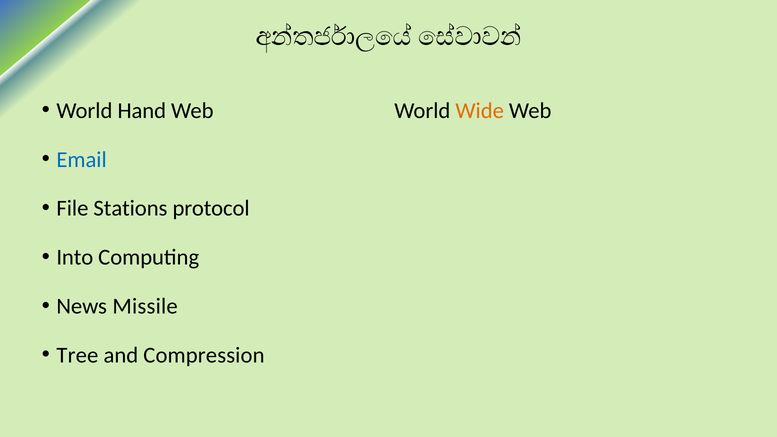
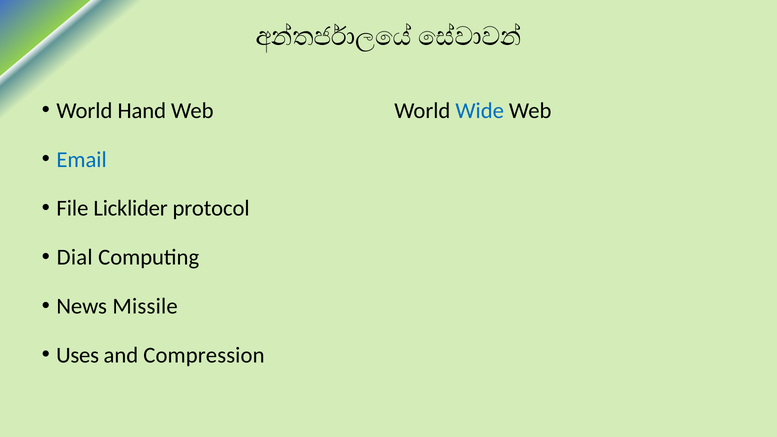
Wide colour: orange -> blue (480, 111)
Stations: Stations -> Licklider (131, 208)
Into: Into -> Dial (75, 257)
Tree: Tree -> Uses (78, 355)
